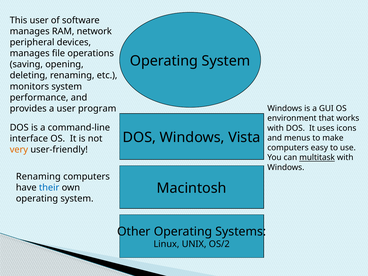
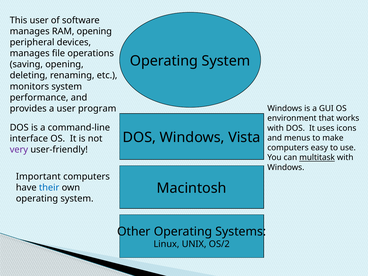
RAM network: network -> opening (94, 31)
very colour: orange -> purple (19, 150)
Renaming: Renaming -> Important (38, 177)
